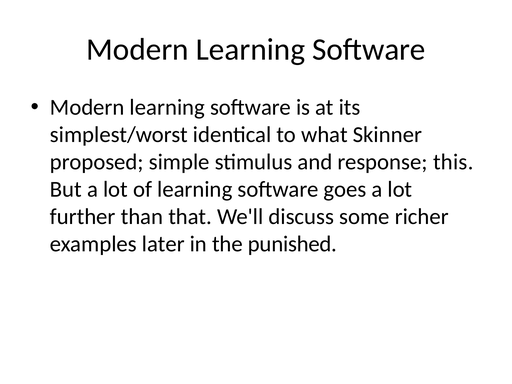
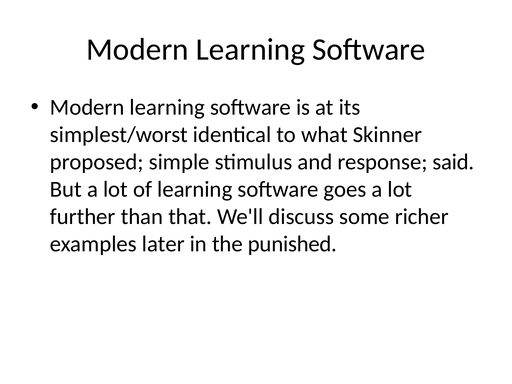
this: this -> said (453, 162)
